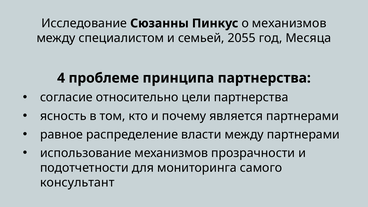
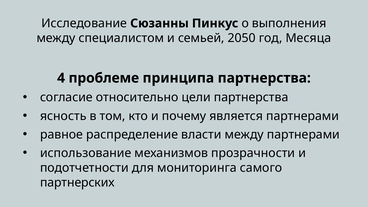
о механизмов: механизмов -> выполнения (289, 23)
2055: 2055 -> 2050 (242, 38)
консультант: консультант -> партнерских (77, 183)
